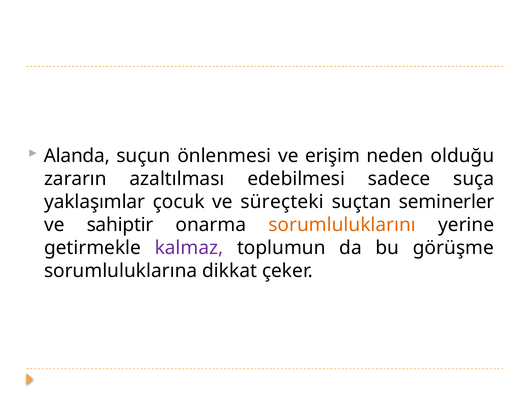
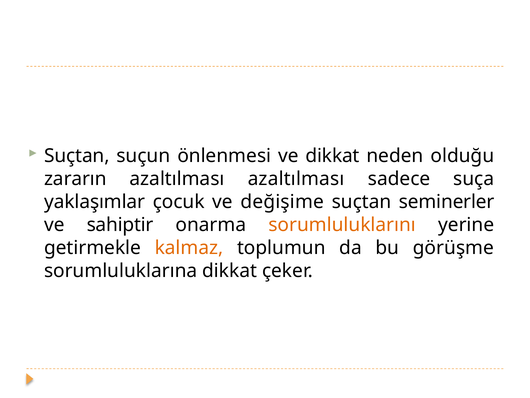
Alanda: Alanda -> Suçtan (77, 156)
ve erişim: erişim -> dikkat (333, 156)
azaltılması edebilmesi: edebilmesi -> azaltılması (296, 179)
süreçteki: süreçteki -> değişime (282, 202)
kalmaz colour: purple -> orange (189, 248)
